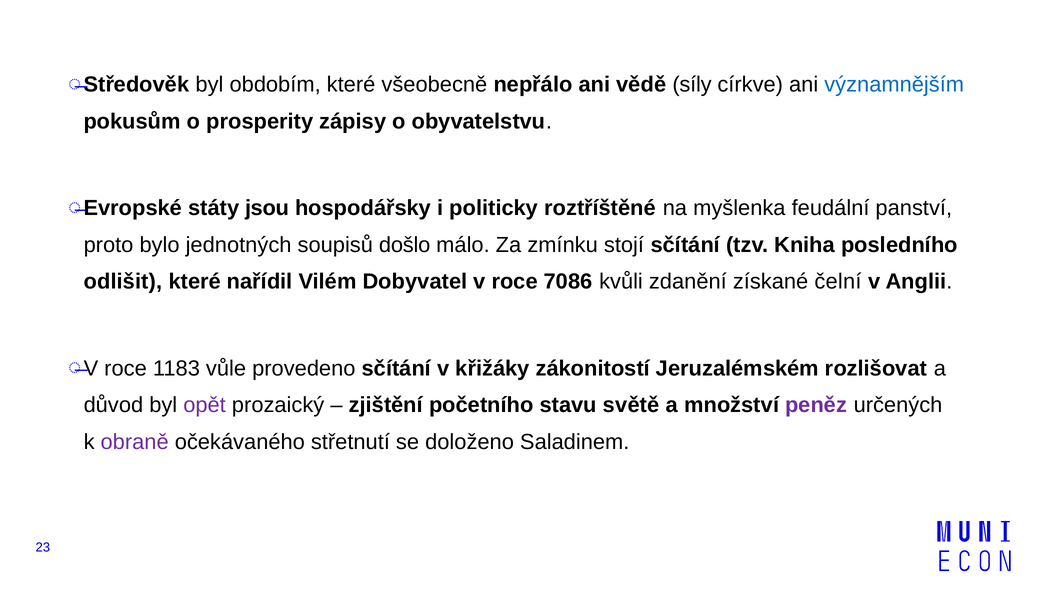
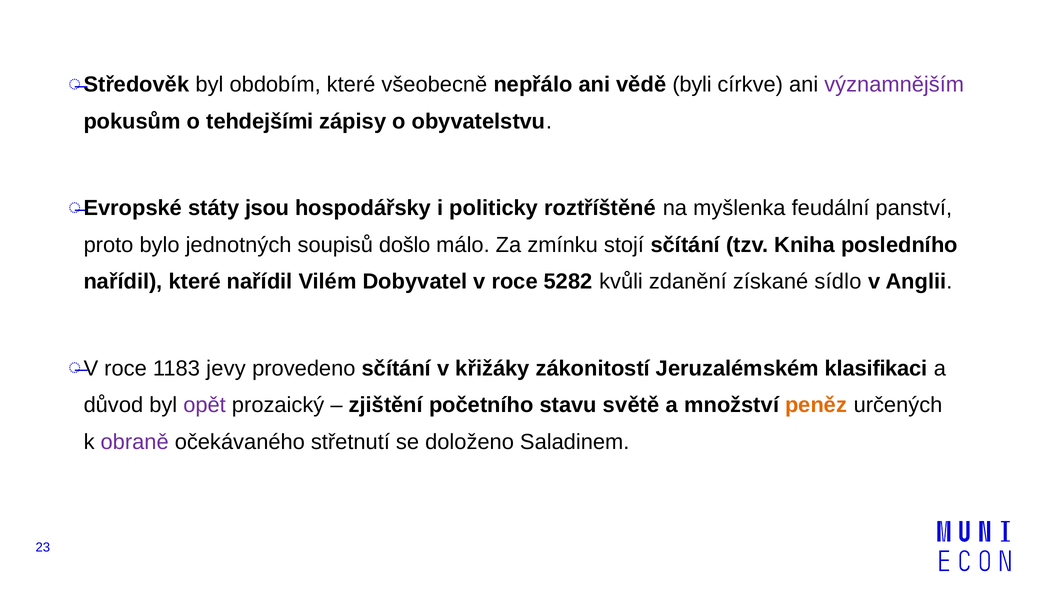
síly: síly -> byli (692, 85)
významnějším colour: blue -> purple (894, 85)
prosperity: prosperity -> tehdejšími (260, 122)
odlišit: odlišit -> nařídil (123, 282)
7086: 7086 -> 5282 (568, 282)
čelní: čelní -> sídlo (838, 282)
vůle: vůle -> jevy (226, 368)
rozlišovat: rozlišovat -> klasifikaci (876, 368)
peněz colour: purple -> orange (816, 405)
